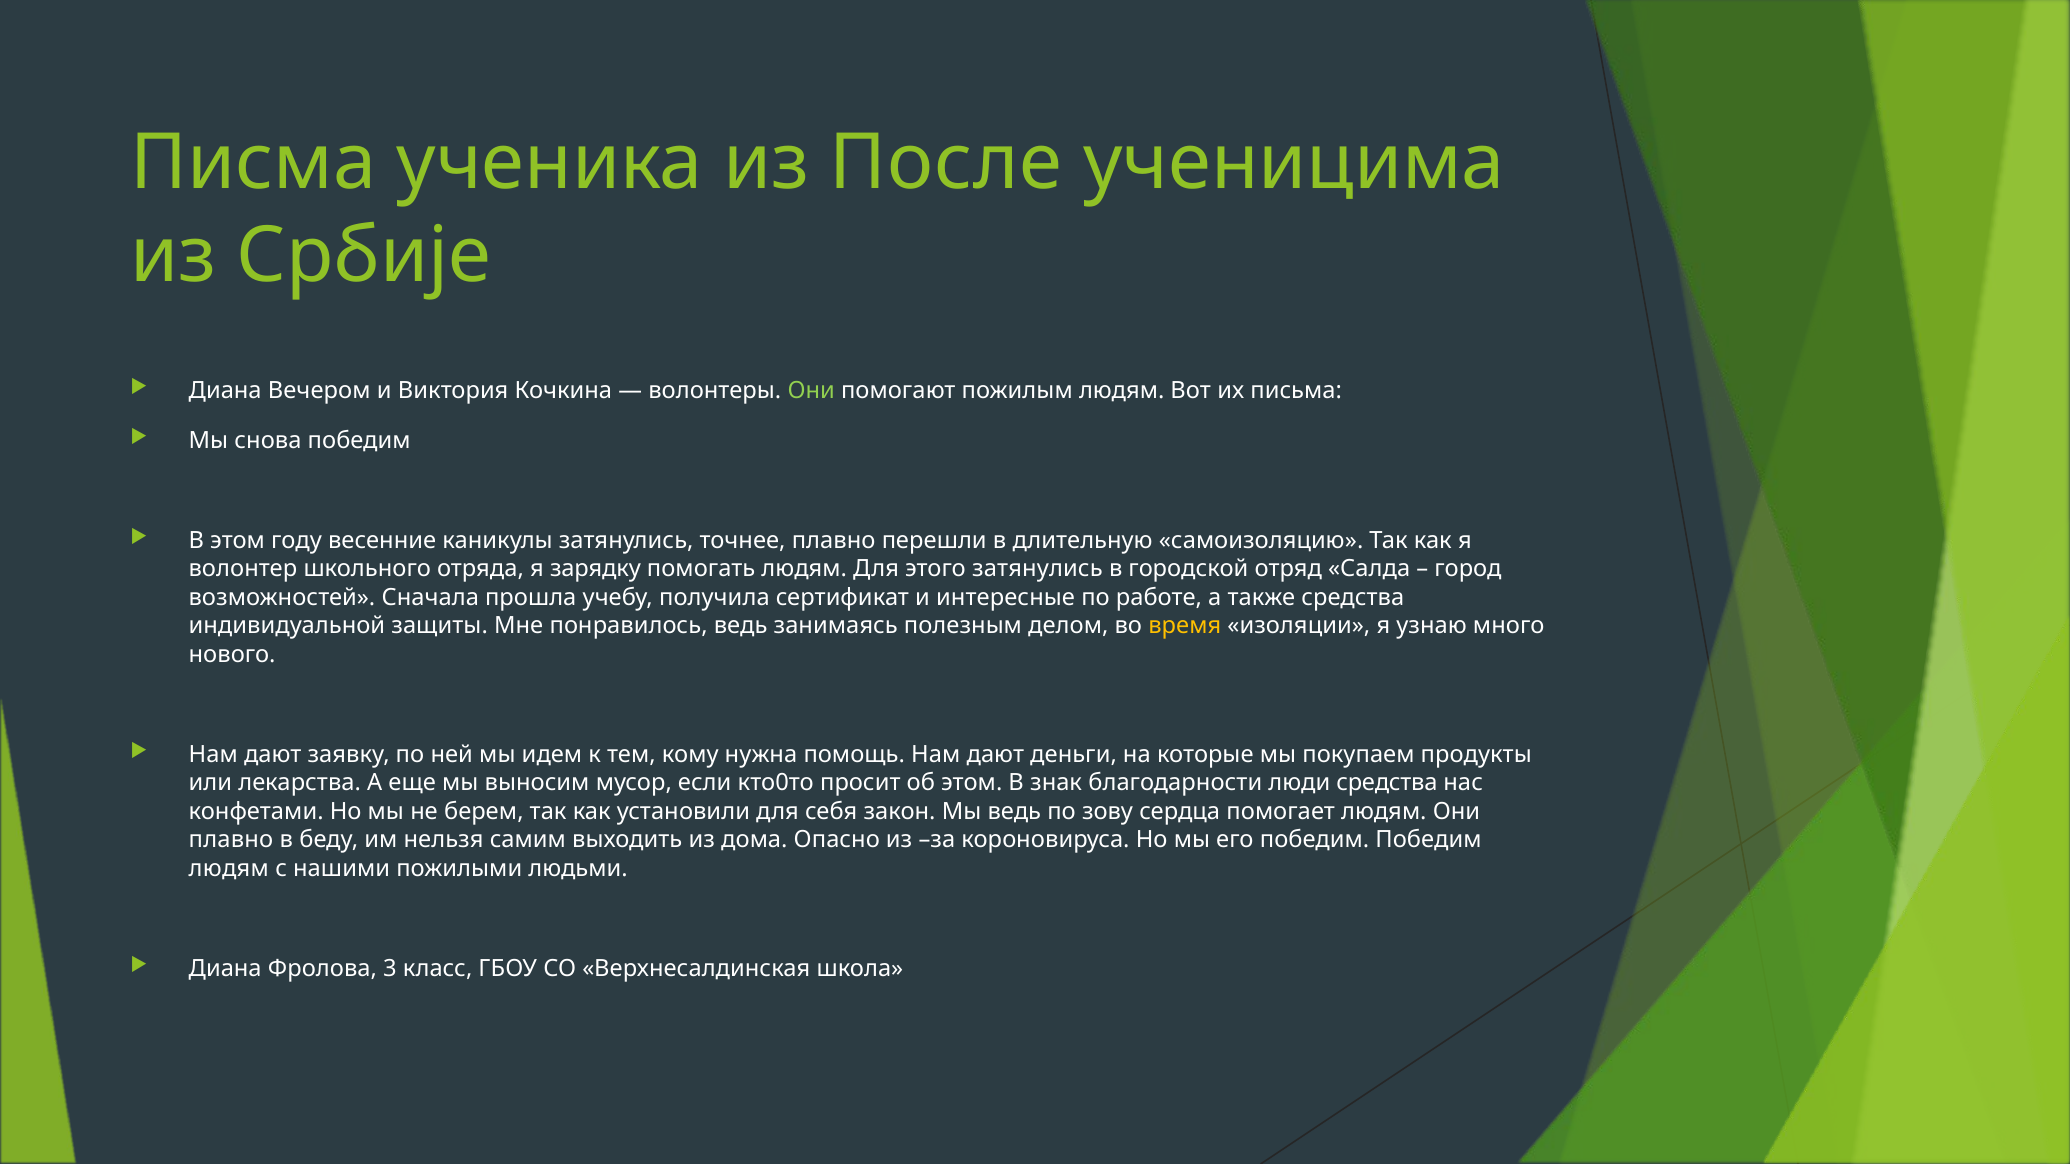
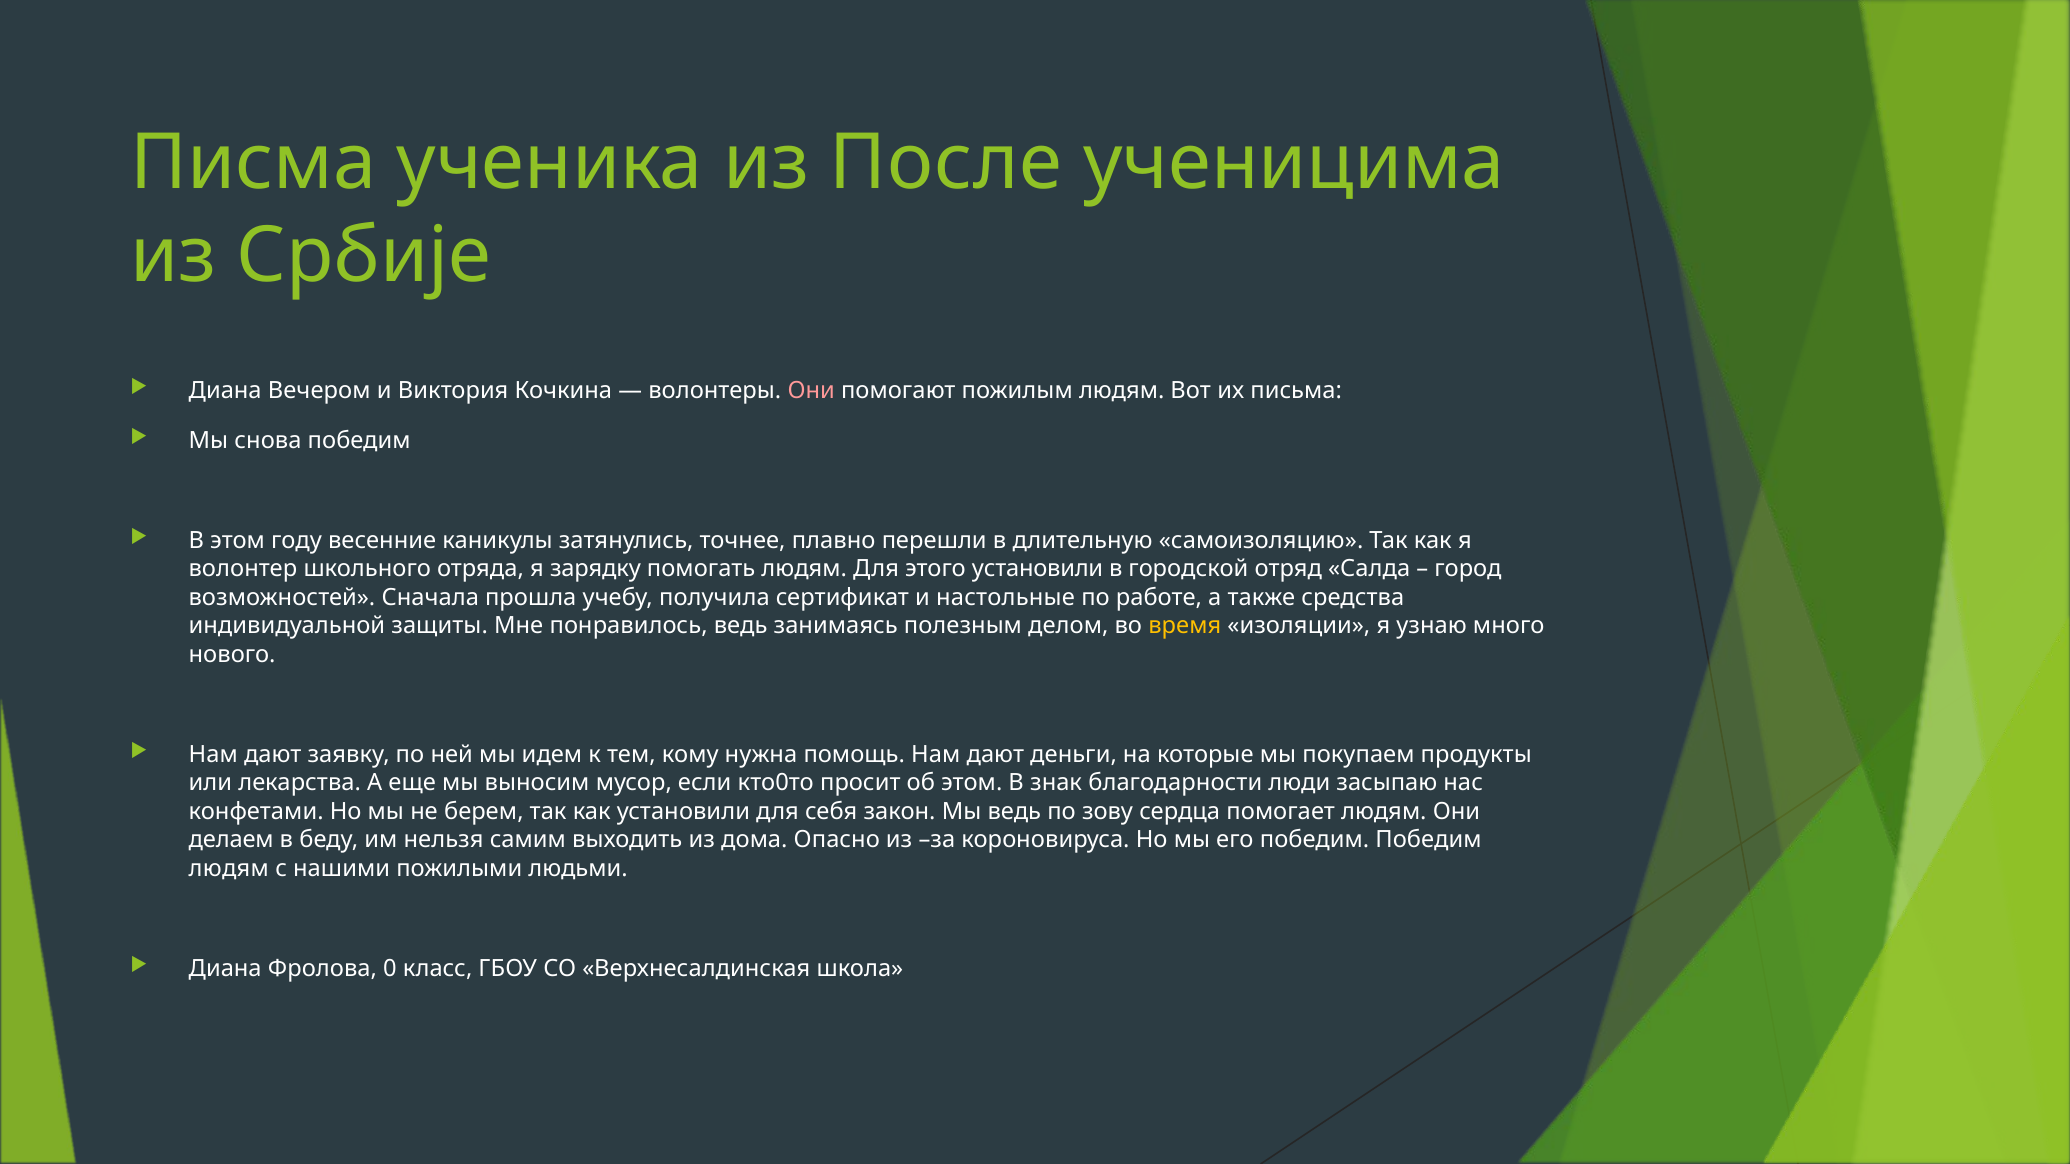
Они colour: light green -> pink (811, 391)
этого затянулись: затянулись -> установили (1038, 569)
интересные: интересные -> настольные (1006, 598)
люди средства: средства -> засыпаю (1387, 783)
плавно: плавно -> делаем (231, 840)
3: 3 -> 0 (390, 969)
